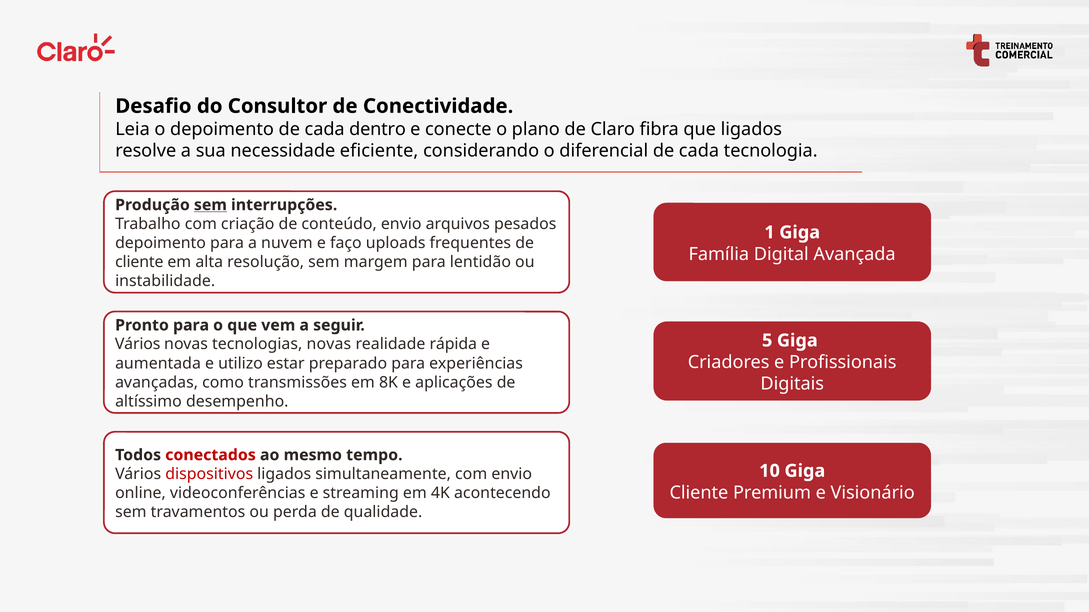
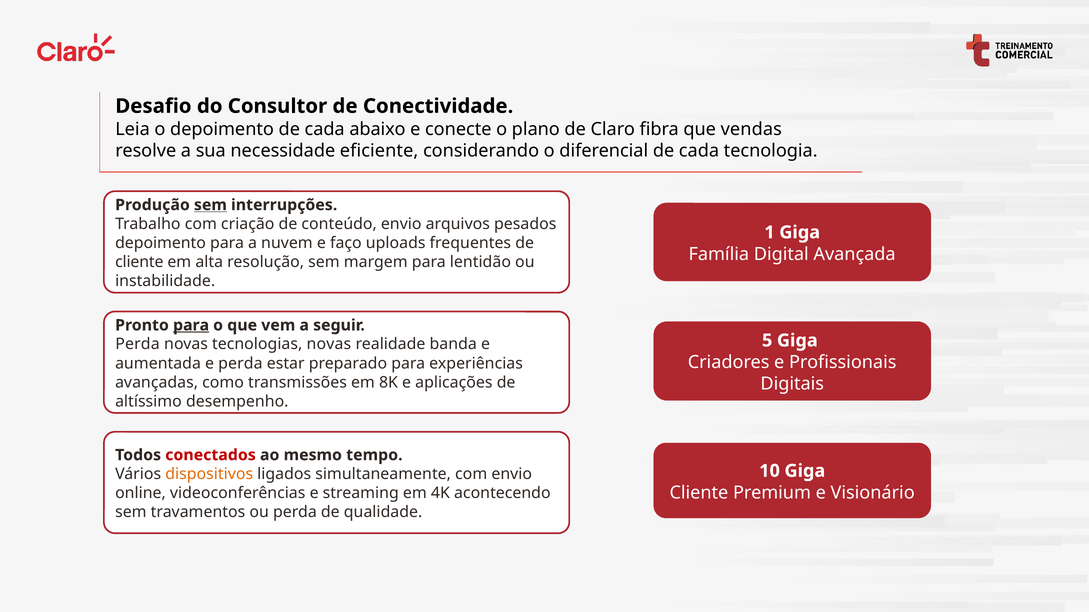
dentro: dentro -> abaixo (378, 129)
que ligados: ligados -> vendas (751, 129)
para underline: none -> present (191, 326)
Vários: Vários -> Perda (137, 345)
rápida: rápida -> banda (453, 345)
e utilizo: utilizo -> perda (240, 364)
dispositivos colour: red -> orange (209, 474)
